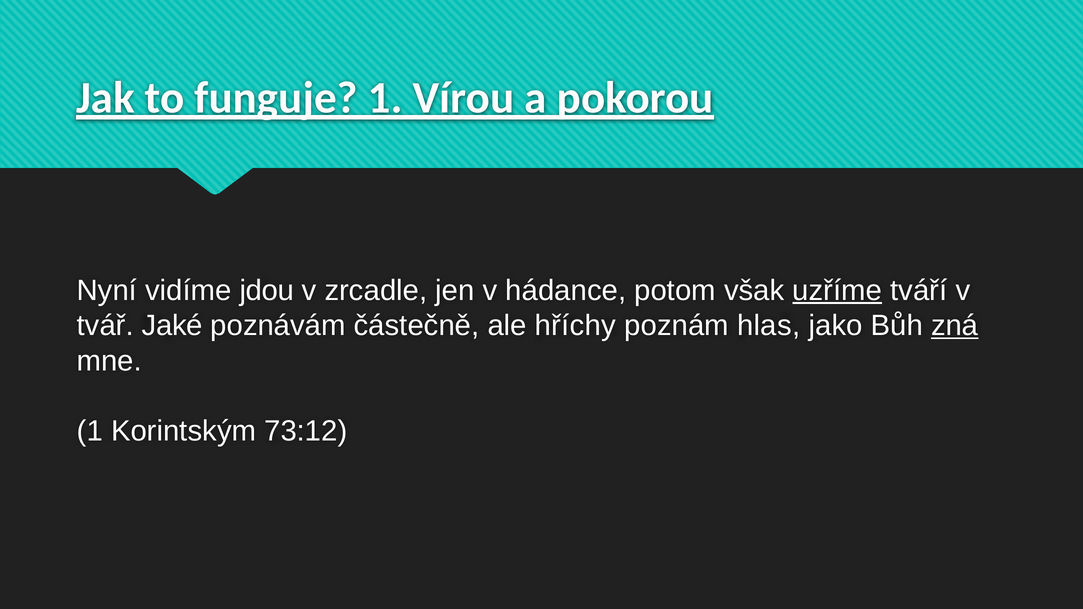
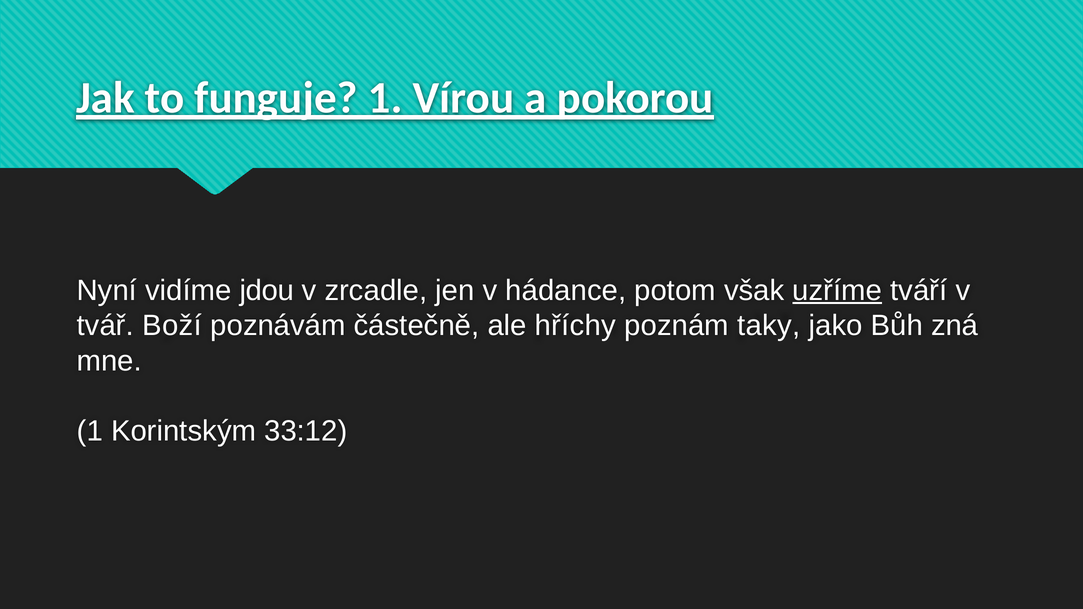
Jaké: Jaké -> Boží (172, 326)
hlas: hlas -> taky (769, 326)
zná underline: present -> none (955, 326)
73:12: 73:12 -> 33:12 (306, 431)
